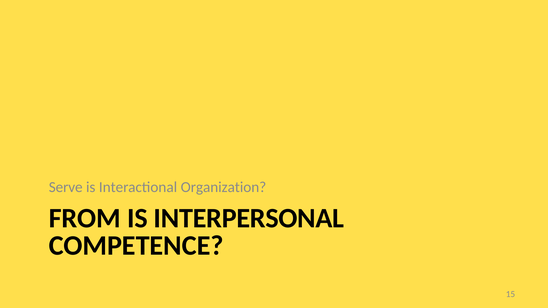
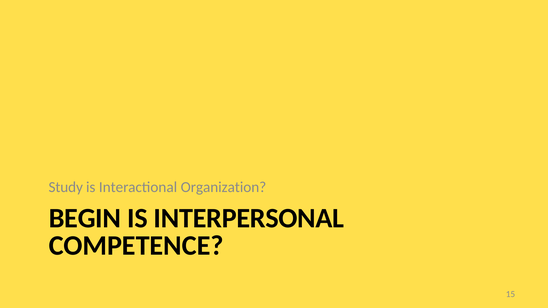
Serve: Serve -> Study (66, 187)
FROM: FROM -> BEGIN (85, 219)
